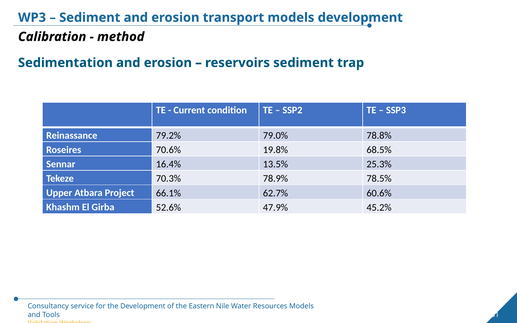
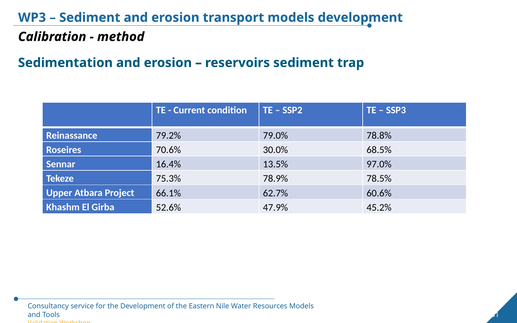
19.8%: 19.8% -> 30.0% (275, 150)
25.3%: 25.3% -> 97.0% (379, 164)
70.3%: 70.3% -> 75.3% (168, 179)
